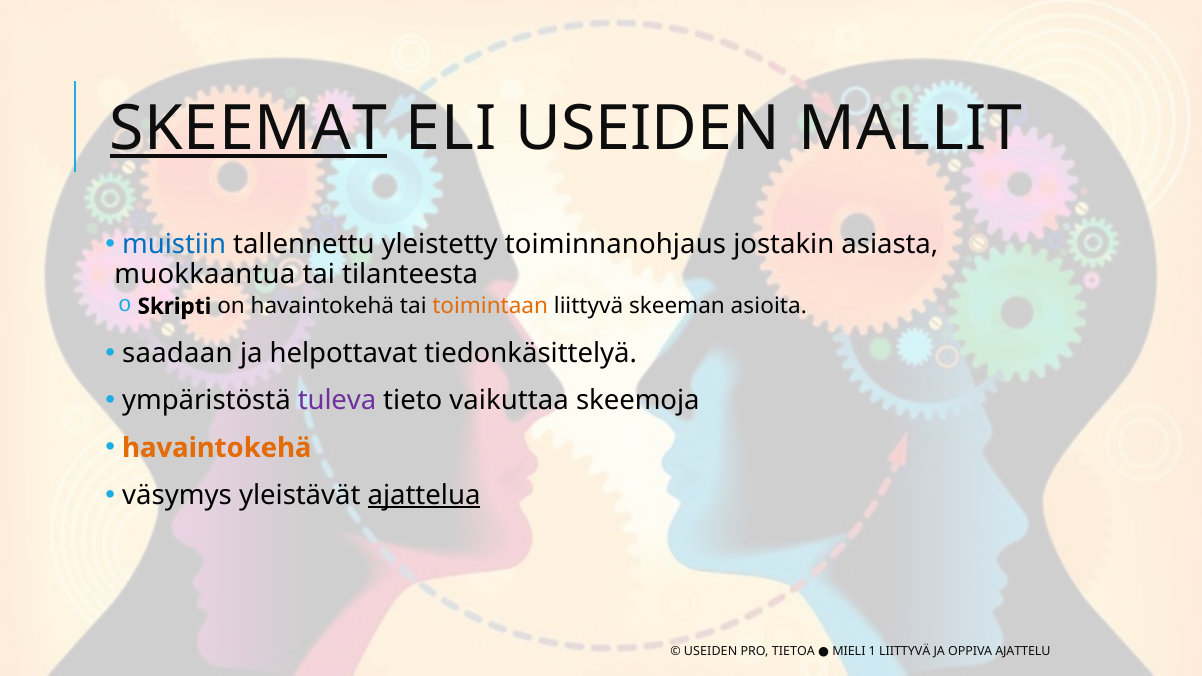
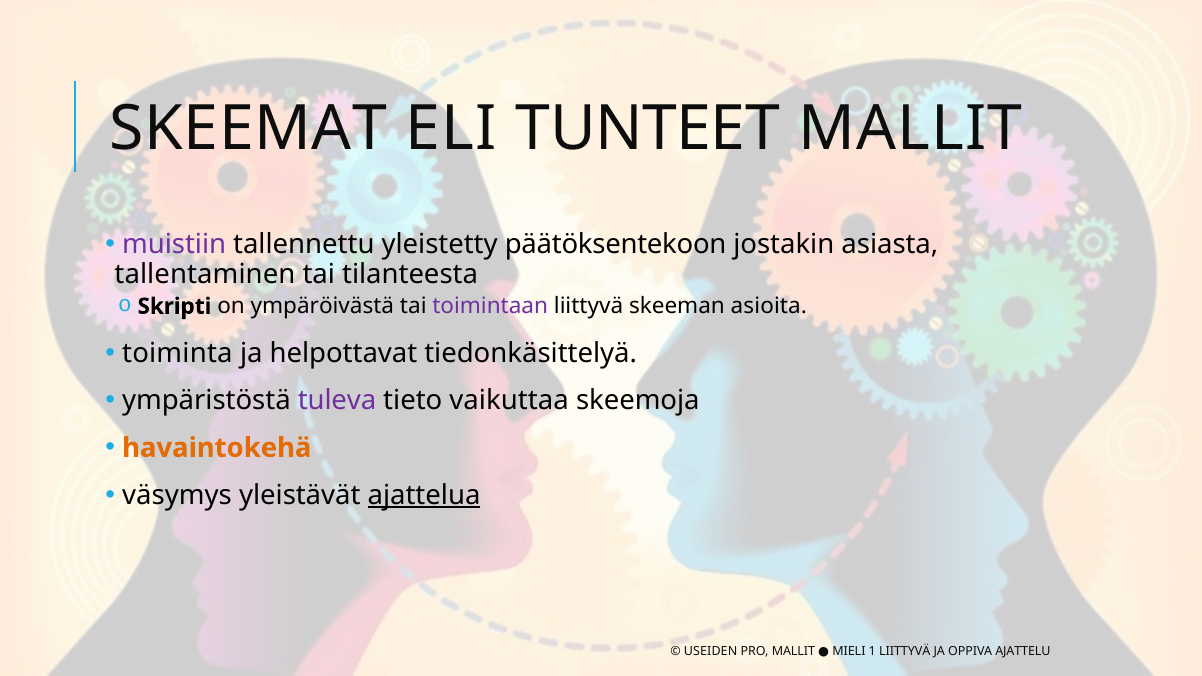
SKEEMAT underline: present -> none (248, 129)
ELI USEIDEN: USEIDEN -> TUNTEET (648, 129)
muistiin colour: blue -> purple (174, 245)
toiminnanohjaus: toiminnanohjaus -> päätöksentekoon (616, 245)
muokkaantua: muokkaantua -> tallentaminen (205, 274)
on havaintokehä: havaintokehä -> ympäröivästä (322, 306)
toimintaan colour: orange -> purple (490, 306)
saadaan: saadaan -> toiminta (177, 353)
PRO TIETOA: TIETOA -> MALLIT (793, 651)
